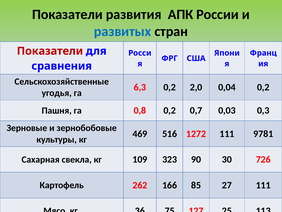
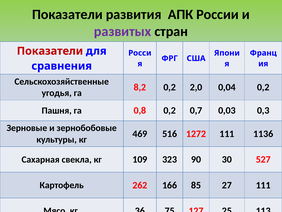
развитых colour: blue -> purple (123, 31)
6,3: 6,3 -> 8,2 (140, 87)
9781: 9781 -> 1136 (263, 133)
726: 726 -> 527 (263, 159)
